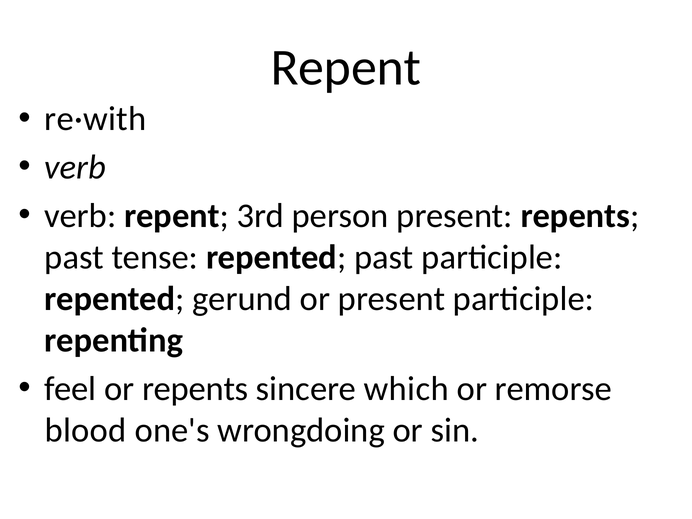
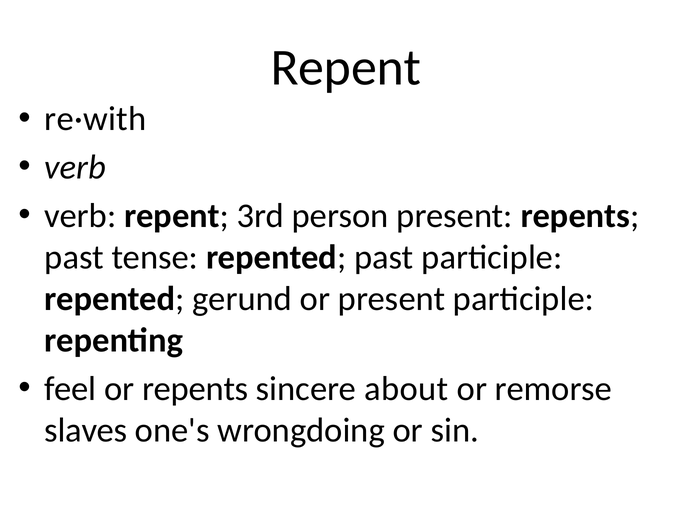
which: which -> about (406, 389)
blood: blood -> slaves (86, 430)
